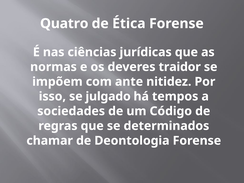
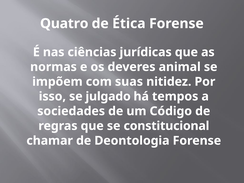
traidor: traidor -> animal (180, 67)
ante: ante -> suas (129, 82)
determinados: determinados -> constitucional (166, 126)
